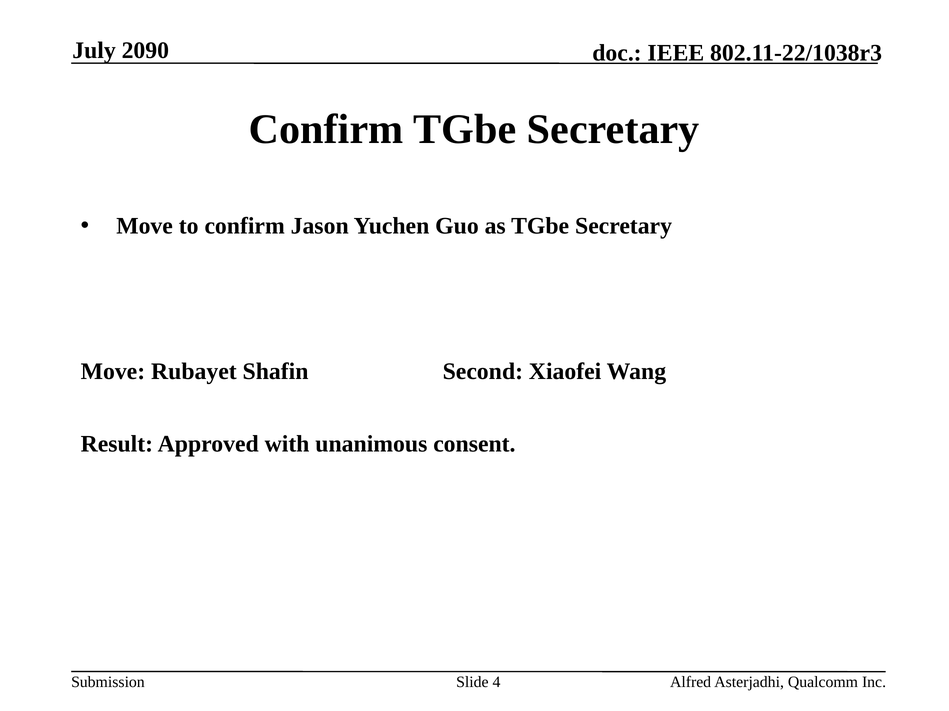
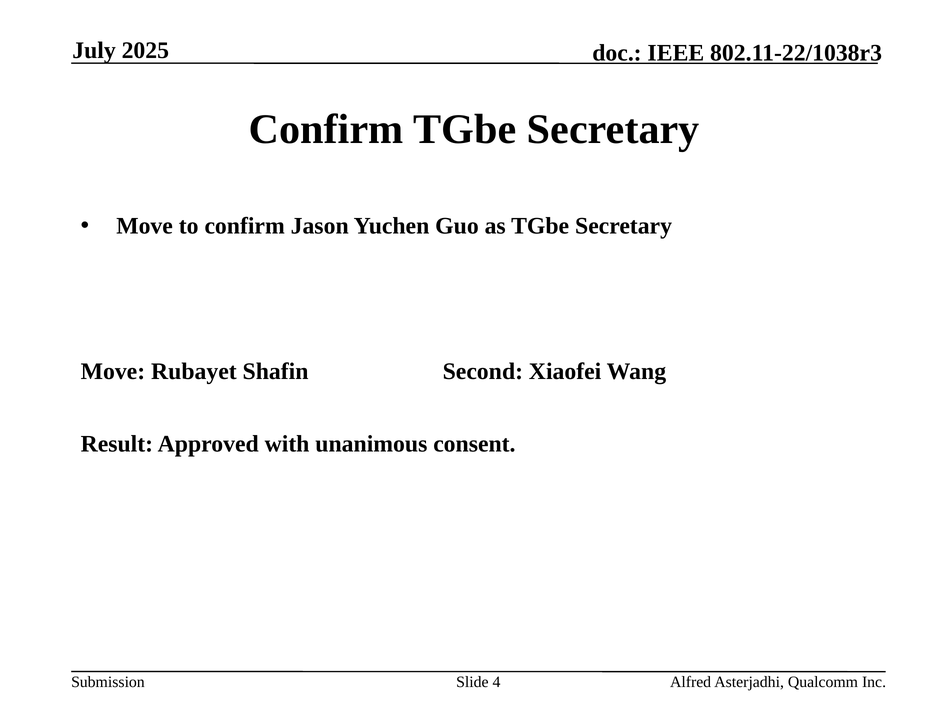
2090: 2090 -> 2025 (145, 50)
